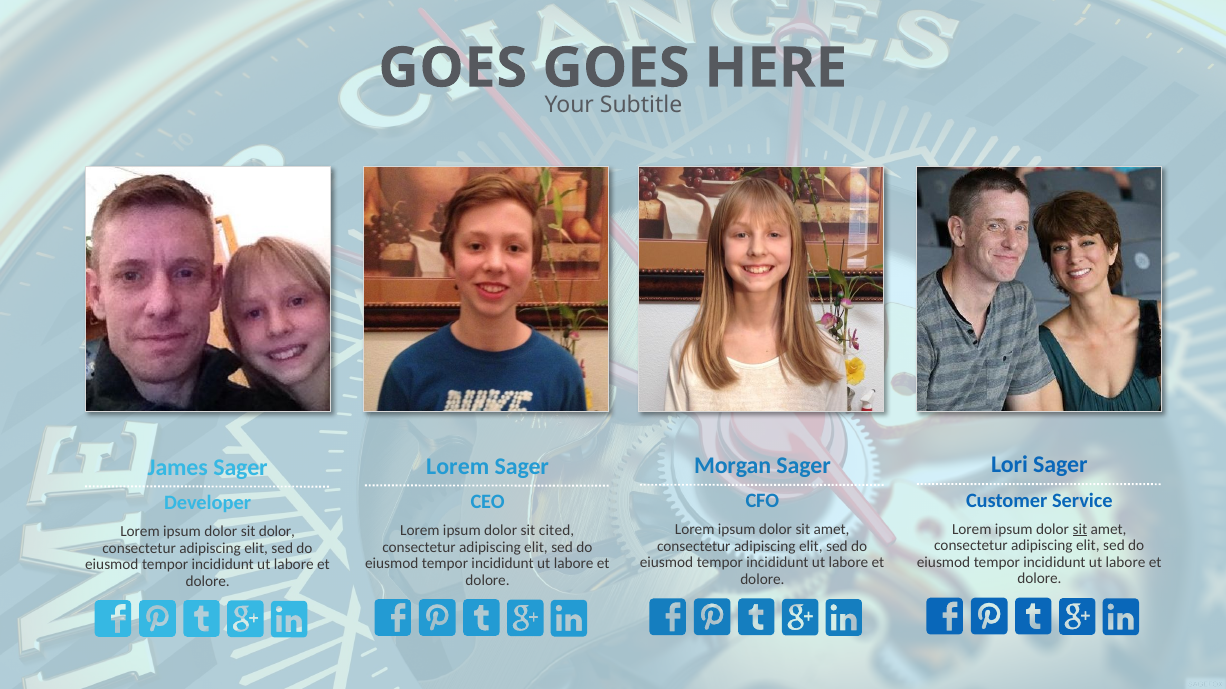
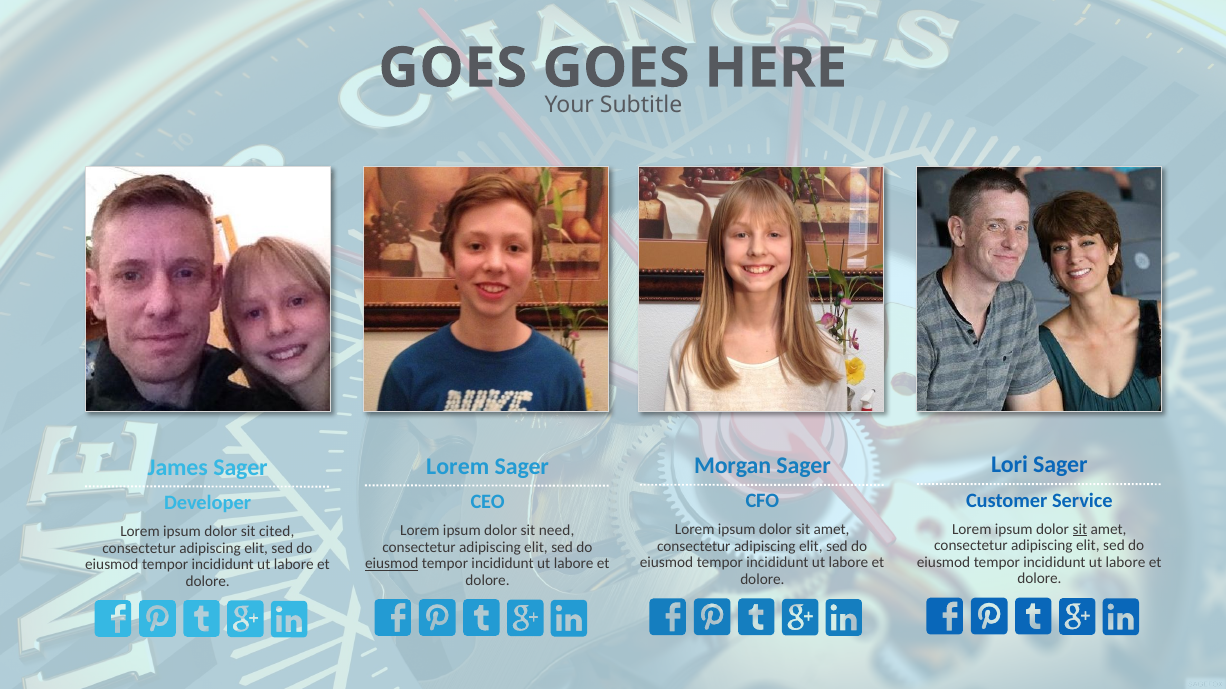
cited: cited -> need (557, 531)
sit dolor: dolor -> cited (277, 532)
eiusmod underline: none -> present (392, 564)
